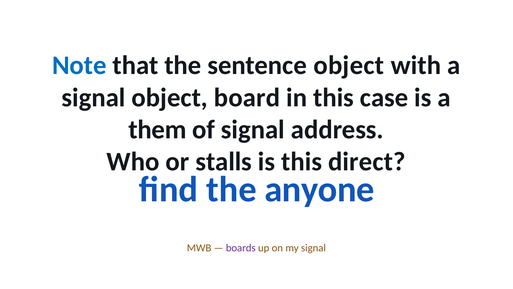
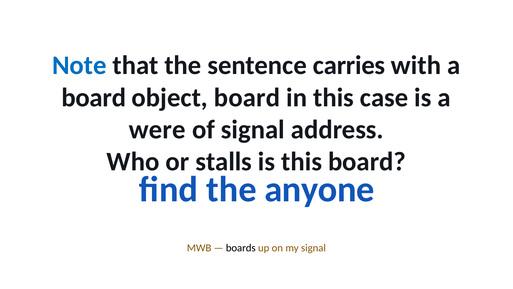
sentence object: object -> carries (349, 65)
signal: signal -> board (94, 97)
them: them -> were (157, 129)
this direct: direct -> board (367, 162)
boards colour: purple -> black (241, 248)
